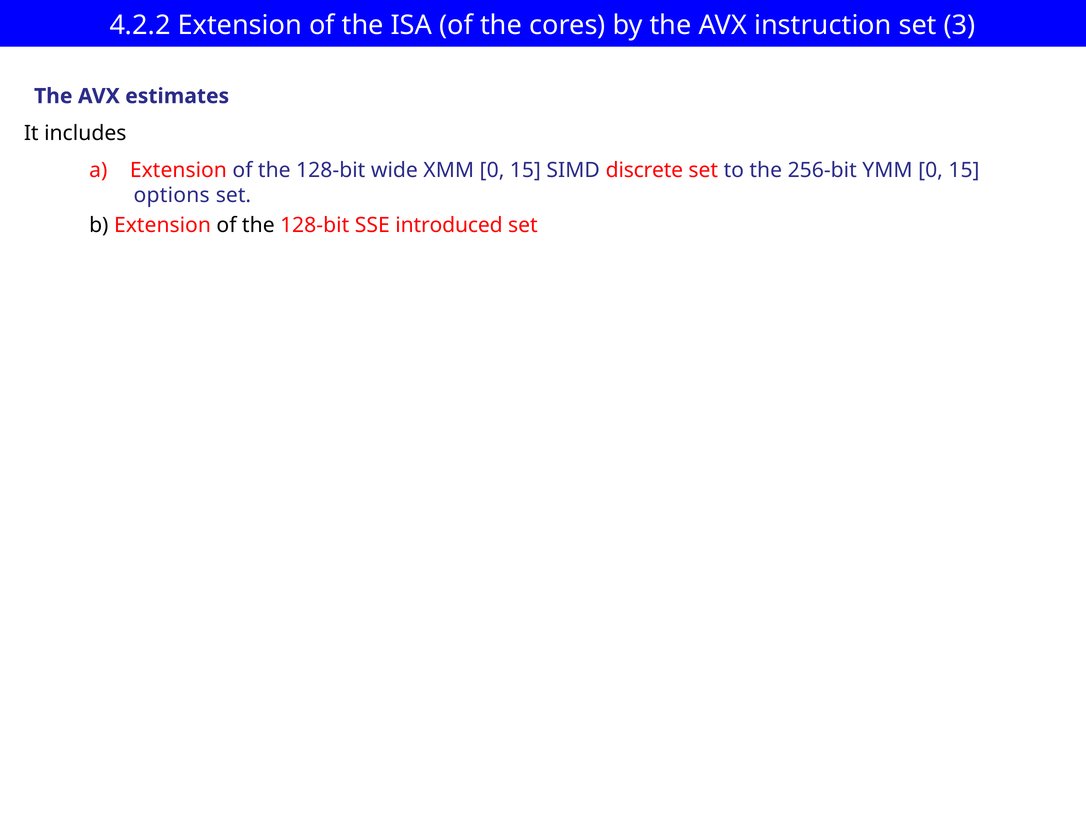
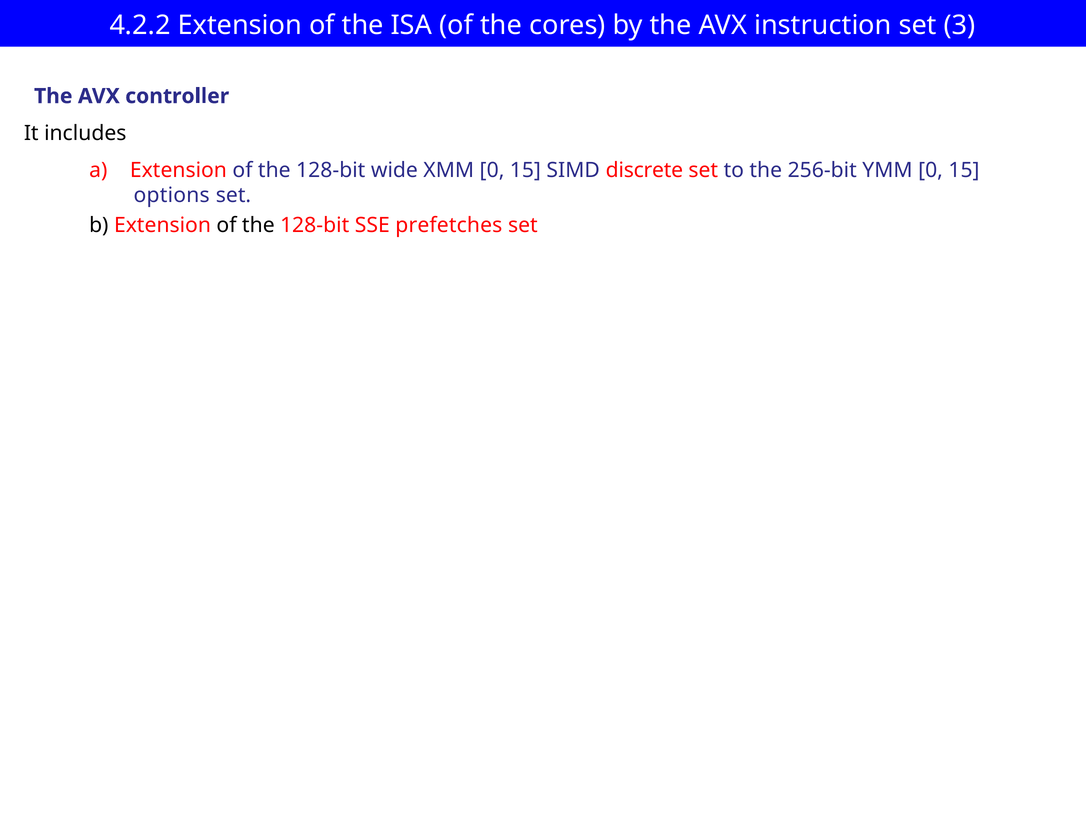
estimates: estimates -> controller (177, 96)
introduced: introduced -> prefetches (449, 225)
